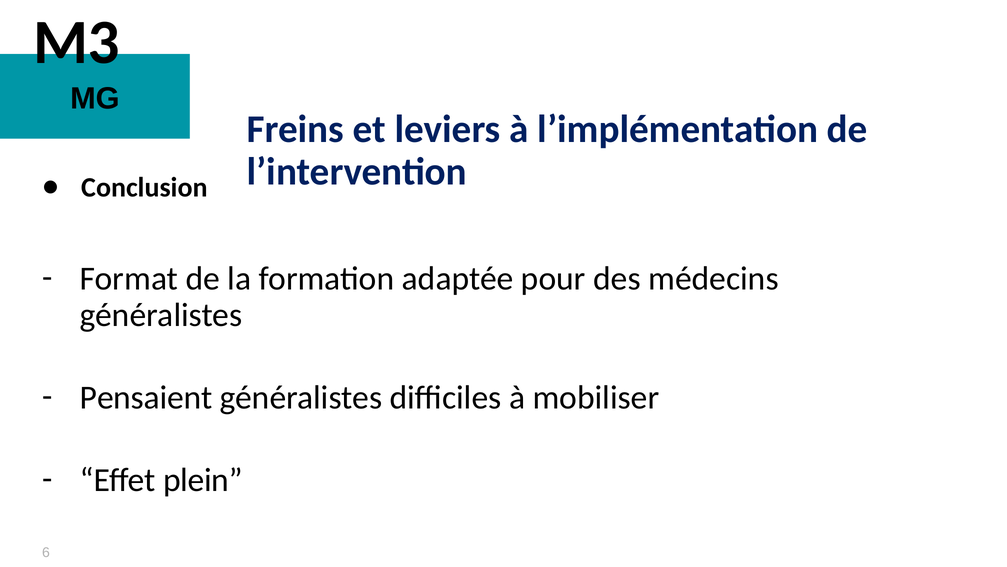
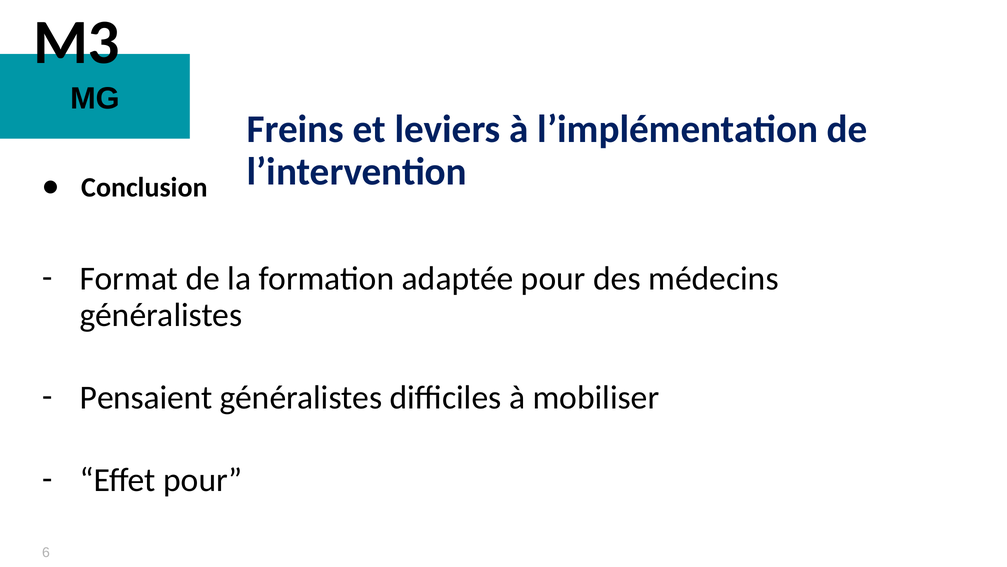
Effet plein: plein -> pour (203, 479)
